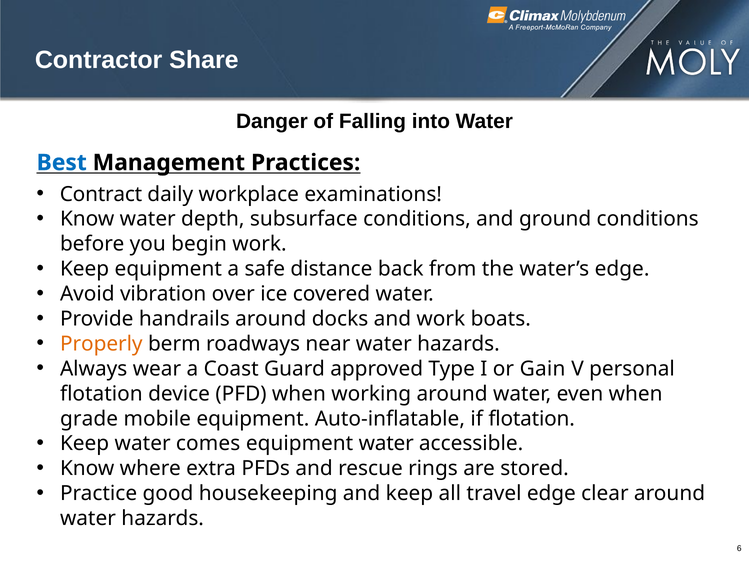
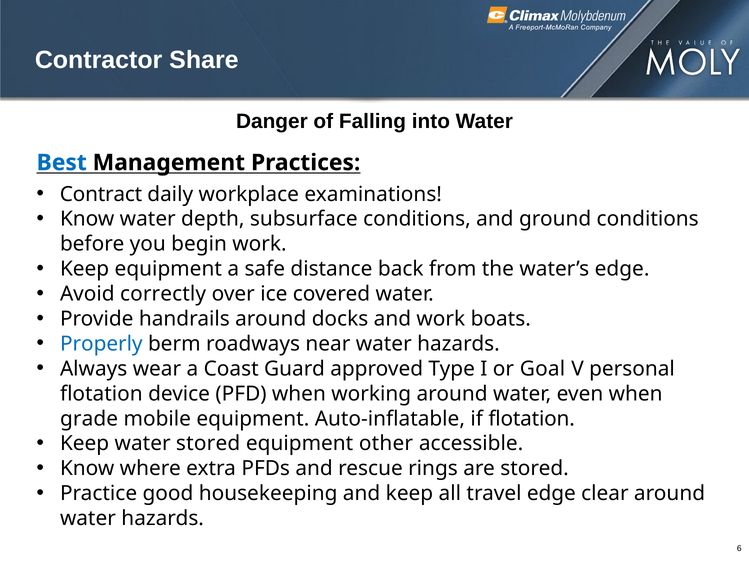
vibration: vibration -> correctly (163, 294)
Properly colour: orange -> blue (101, 344)
Gain: Gain -> Goal (543, 369)
water comes: comes -> stored (208, 444)
equipment water: water -> other (386, 444)
